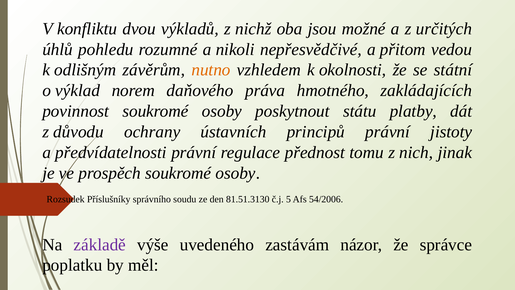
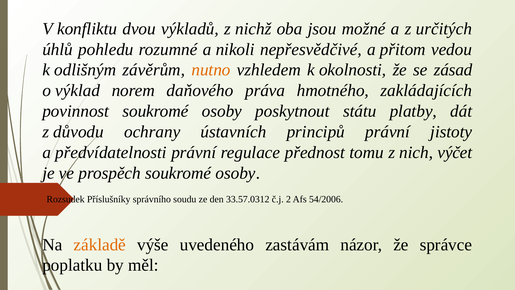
státní: státní -> zásad (453, 70)
jinak: jinak -> výčet (455, 152)
81.51.3130: 81.51.3130 -> 33.57.0312 (248, 199)
5: 5 -> 2 (288, 199)
základě colour: purple -> orange (100, 244)
